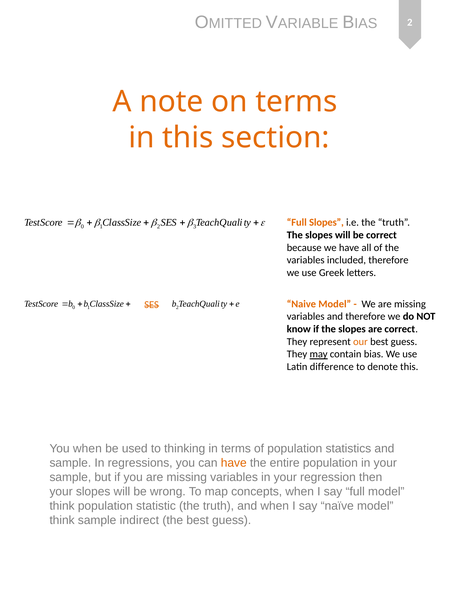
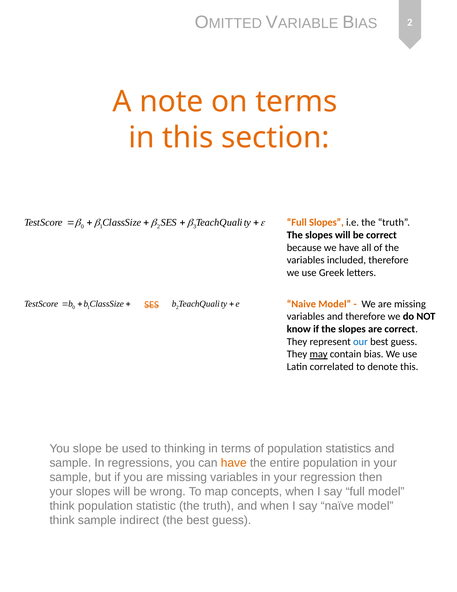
our colour: orange -> blue (360, 341)
difference: difference -> correlated (332, 366)
You when: when -> slope (87, 448)
